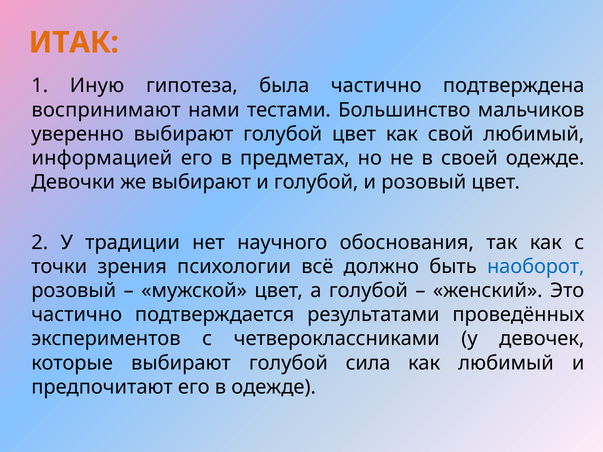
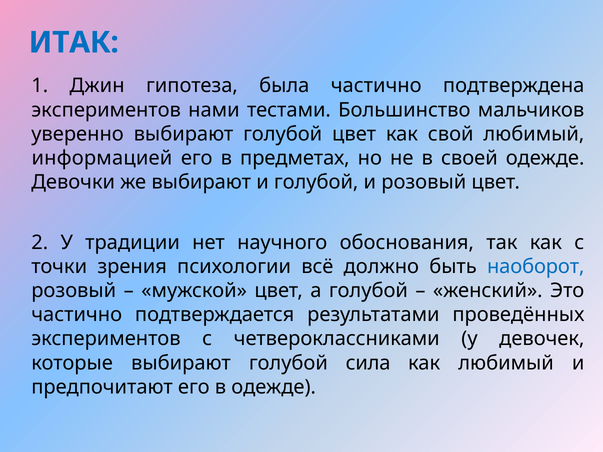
ИТАК colour: orange -> blue (74, 42)
Иную: Иную -> Джин (97, 86)
воспринимают: воспринимают -> экспериментов (106, 110)
